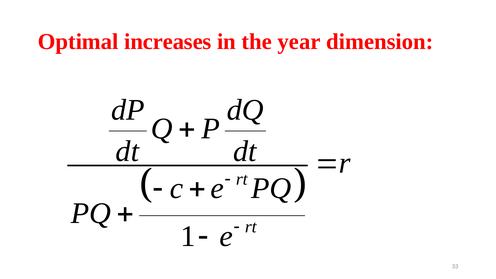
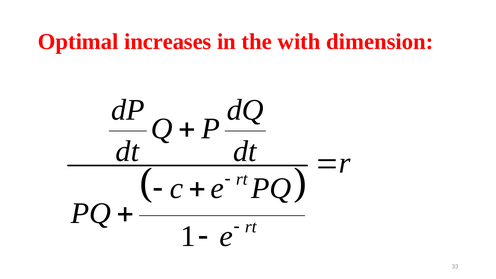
year: year -> with (299, 42)
